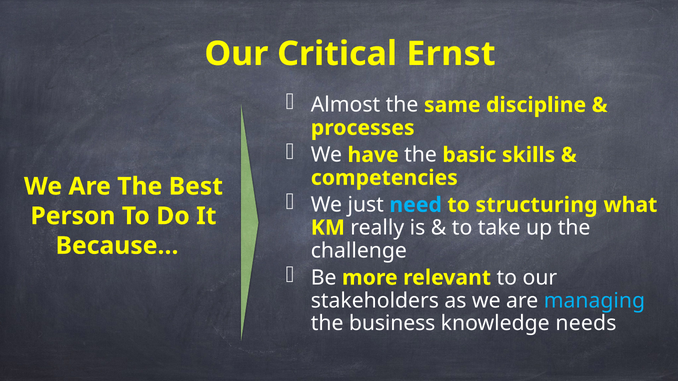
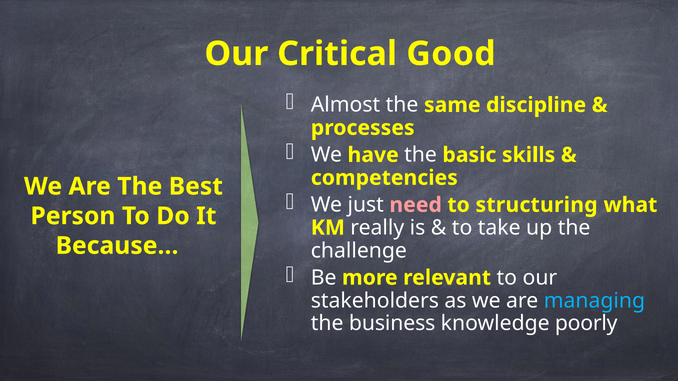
Ernst: Ernst -> Good (451, 54)
need colour: light blue -> pink (416, 205)
needs: needs -> poorly (586, 324)
